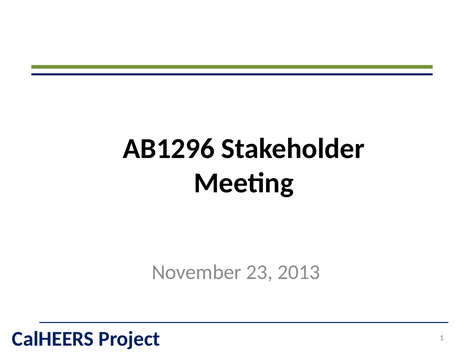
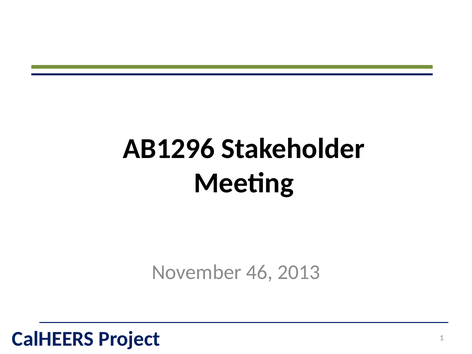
23: 23 -> 46 (260, 272)
